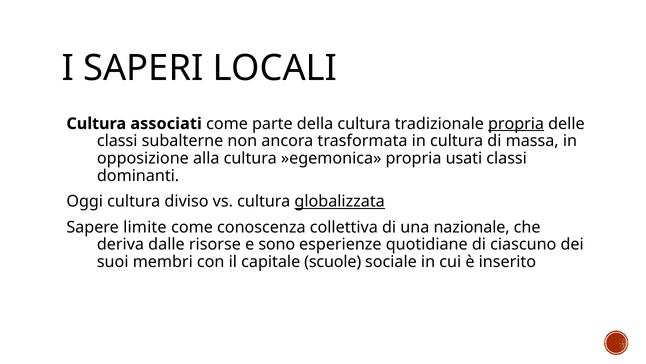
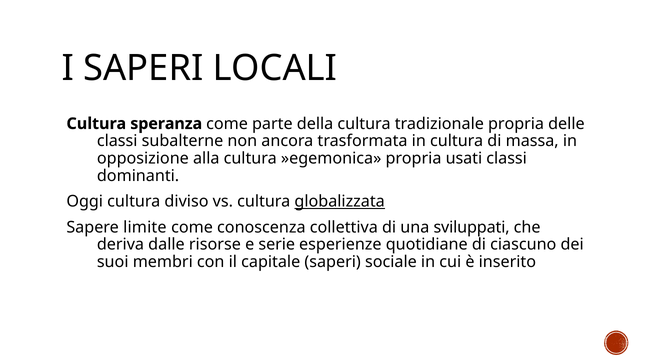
associati: associati -> speranza (166, 123)
propria underline: present -> none (516, 123)
nazionale: nazionale -> sviluppati (472, 227)
sono: sono -> serie (277, 244)
capitale scuole: scuole -> saperi (333, 262)
